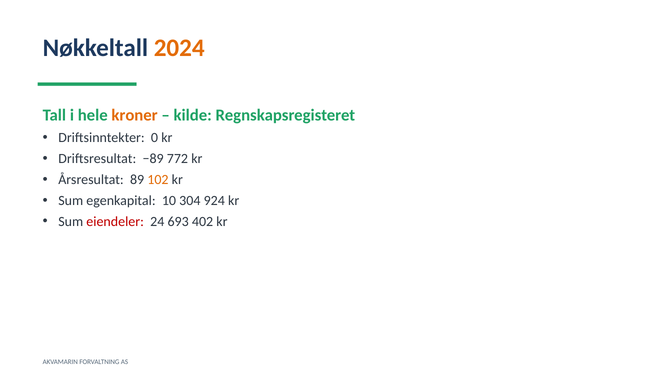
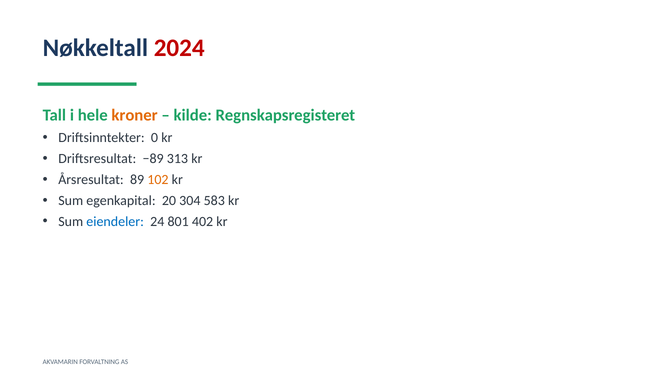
2024 colour: orange -> red (179, 48)
772: 772 -> 313 (177, 159)
10: 10 -> 20 (169, 201)
924: 924 -> 583 (214, 201)
eiendeler colour: red -> blue (115, 222)
693: 693 -> 801 (178, 222)
